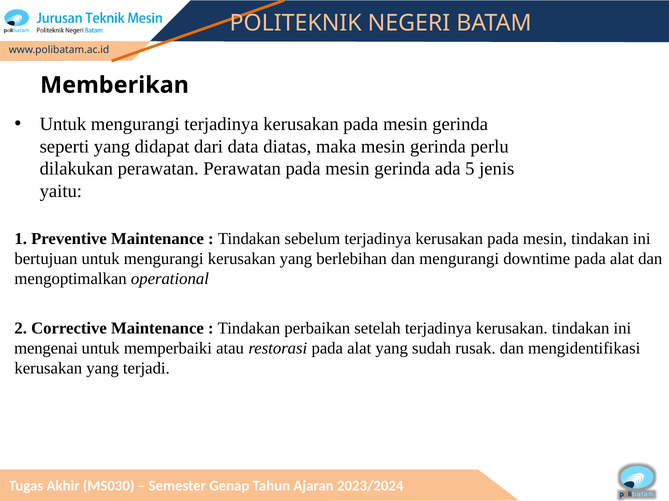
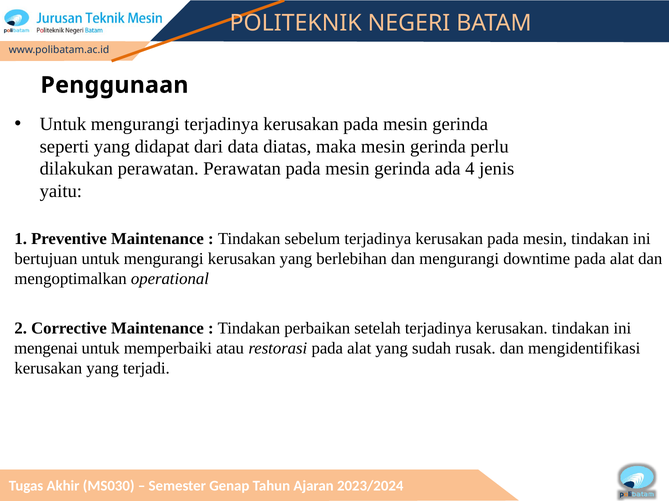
Memberikan: Memberikan -> Penggunaan (114, 85)
5: 5 -> 4 (470, 169)
